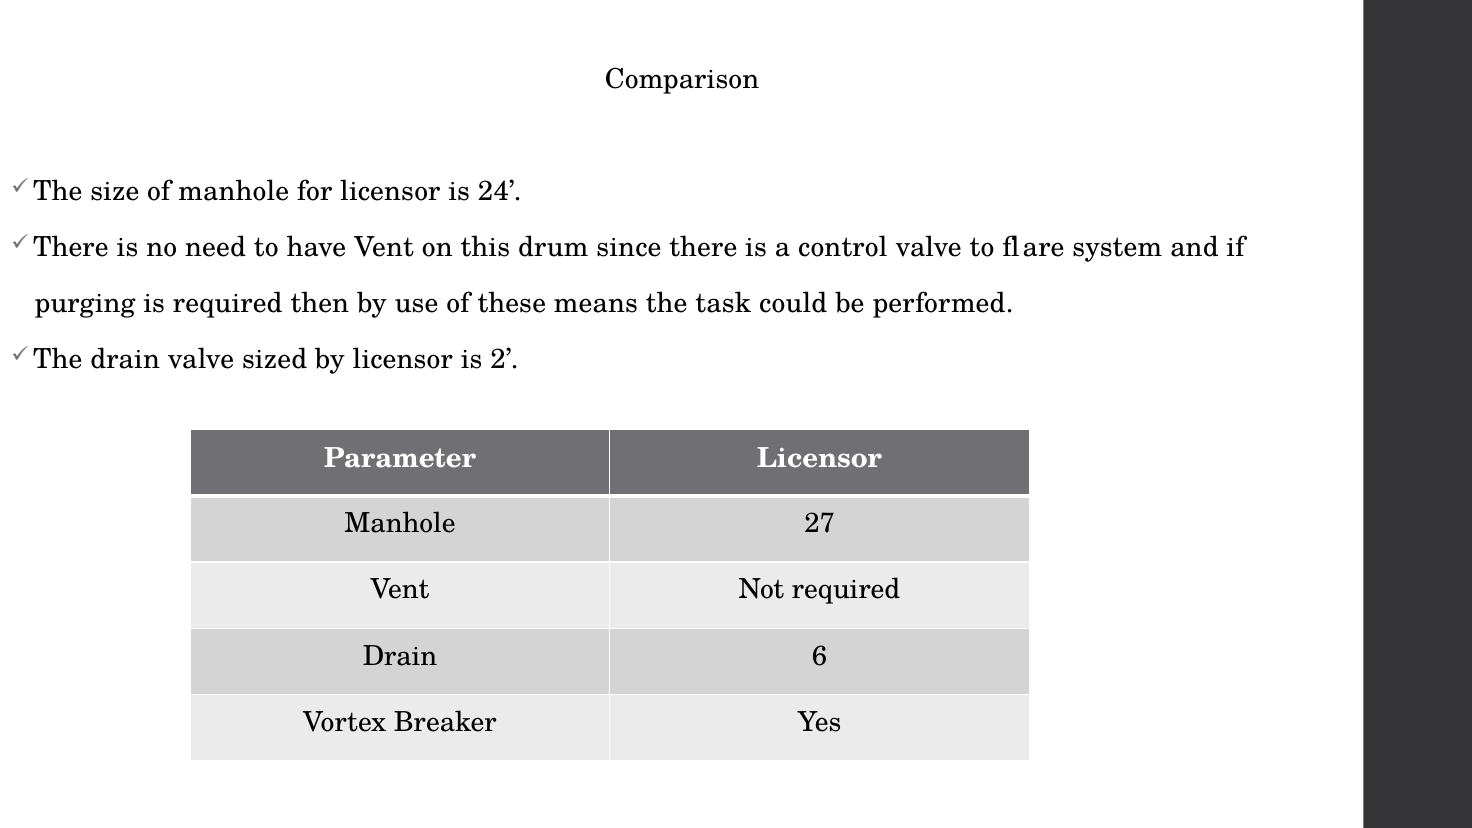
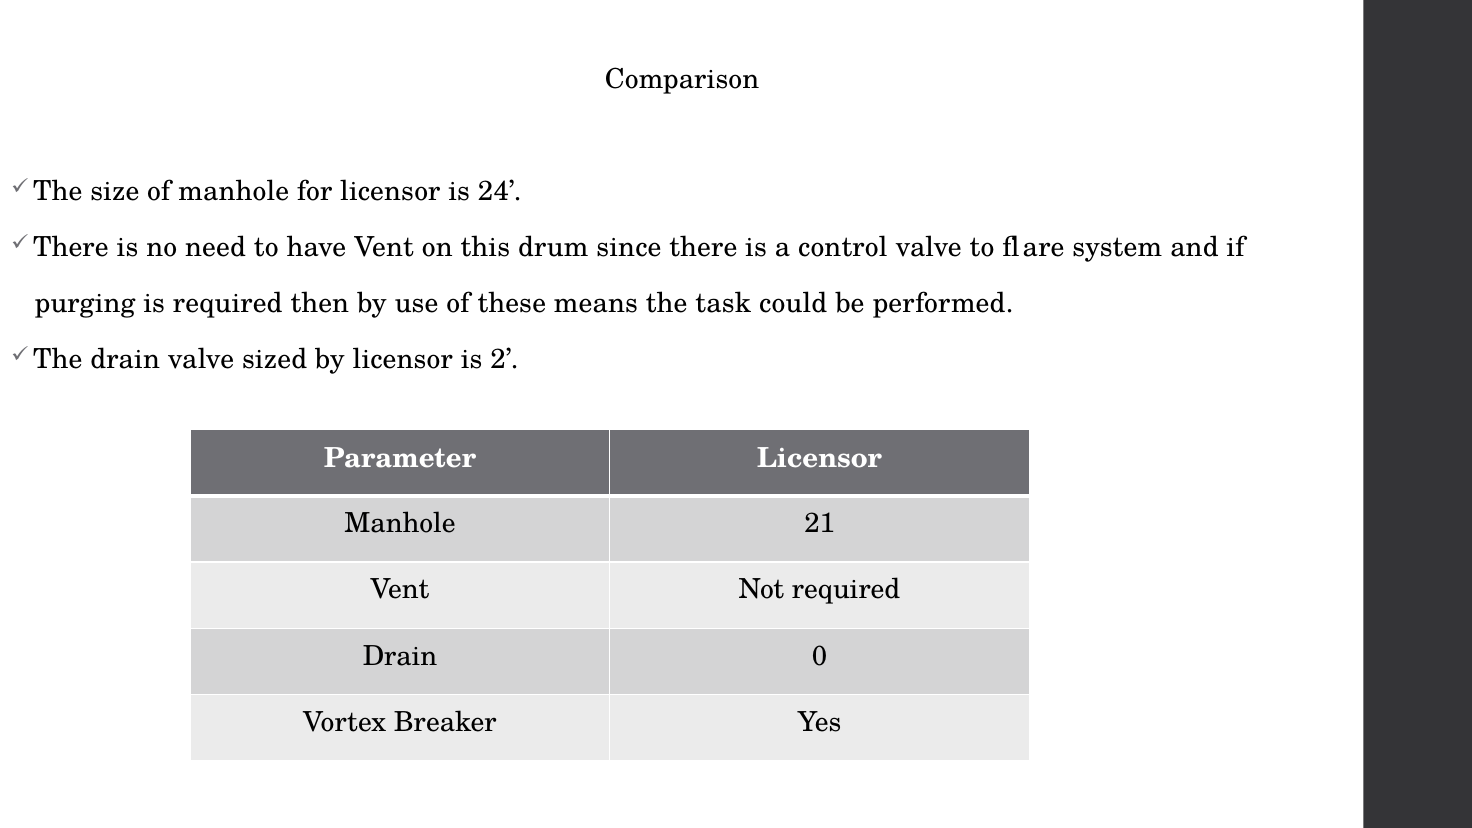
27: 27 -> 21 (820, 524)
6: 6 -> 0 (820, 656)
